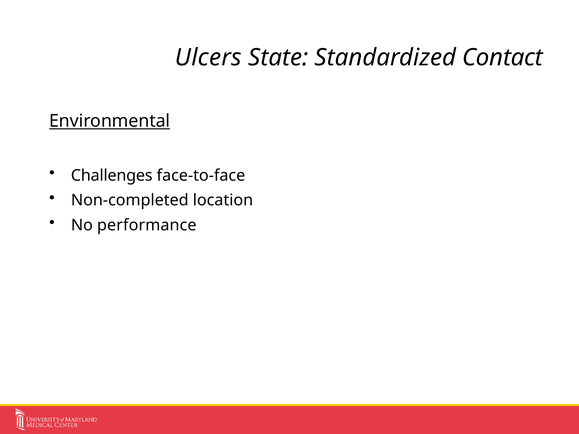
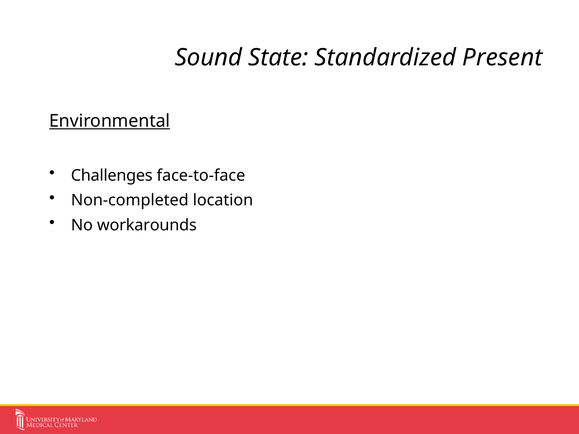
Ulcers: Ulcers -> Sound (208, 58)
Contact: Contact -> Present (502, 58)
performance: performance -> workarounds (147, 225)
